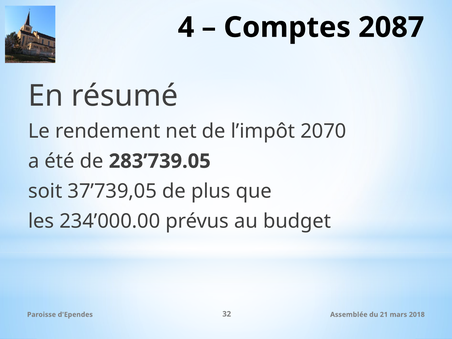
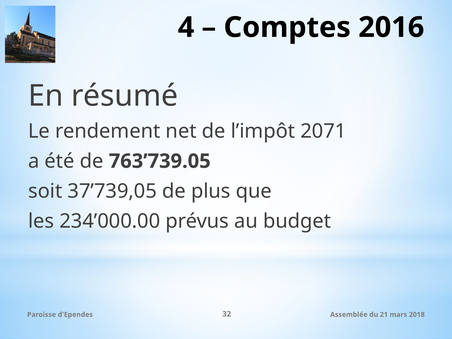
2087: 2087 -> 2016 (391, 27)
2070: 2070 -> 2071 (323, 131)
283’739.05: 283’739.05 -> 763’739.05 (160, 161)
